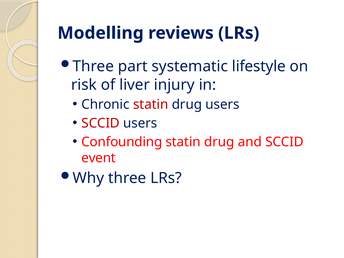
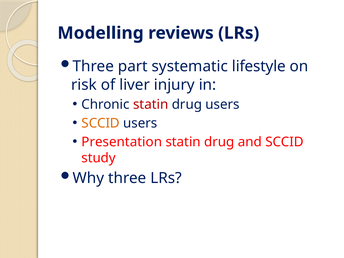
SCCID colour: red -> orange (101, 123)
Confounding: Confounding -> Presentation (122, 142)
event: event -> study (99, 158)
